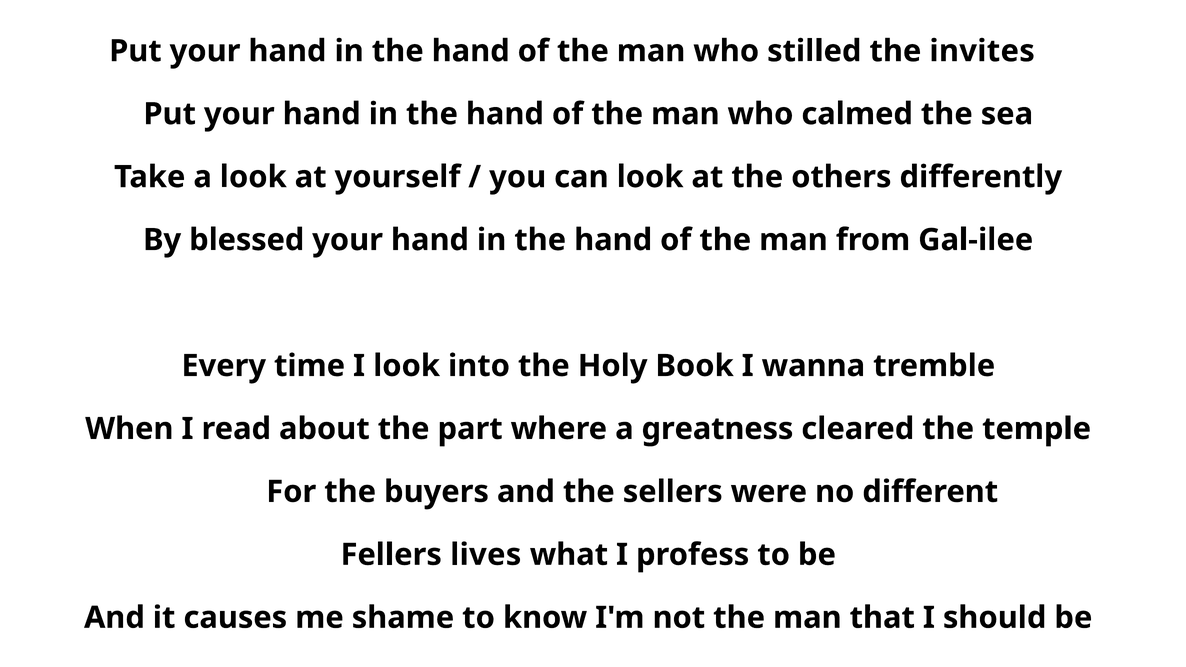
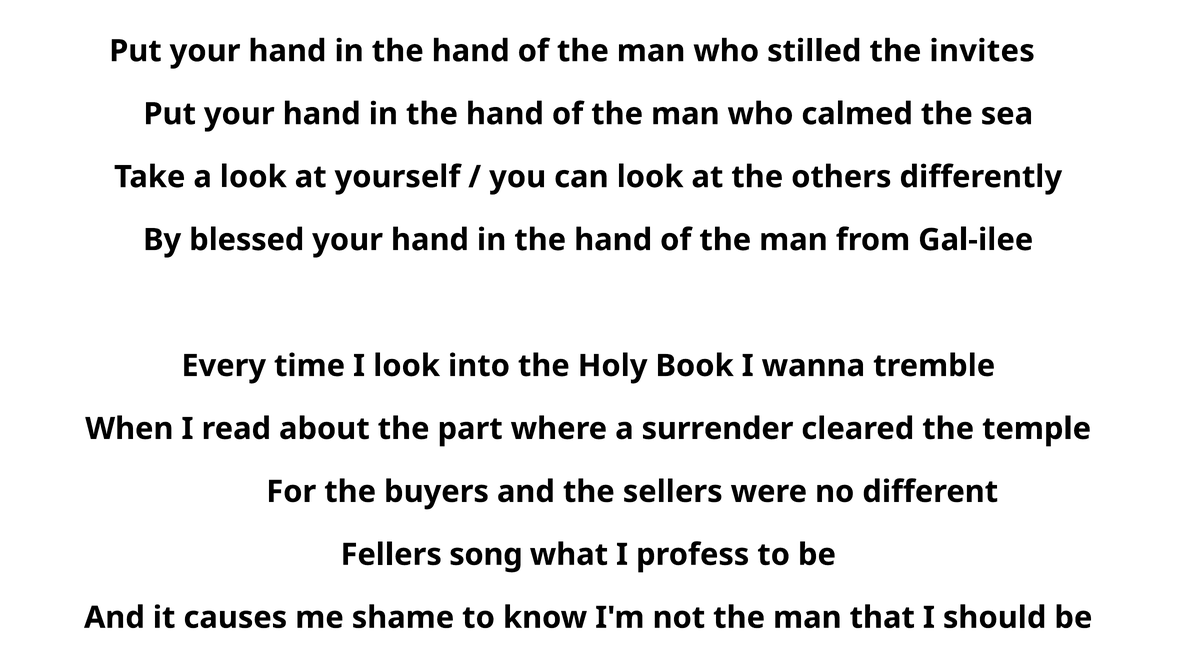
greatness: greatness -> surrender (718, 429)
lives: lives -> song (486, 555)
